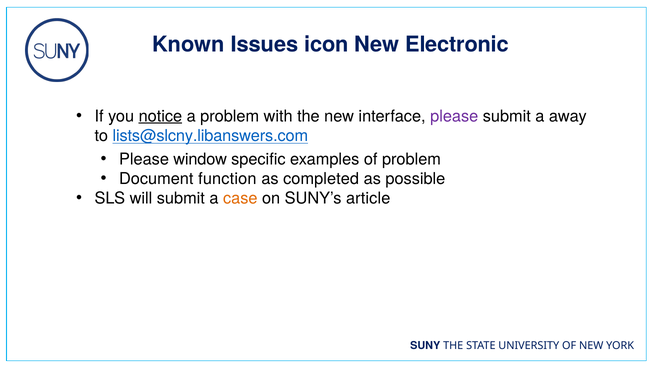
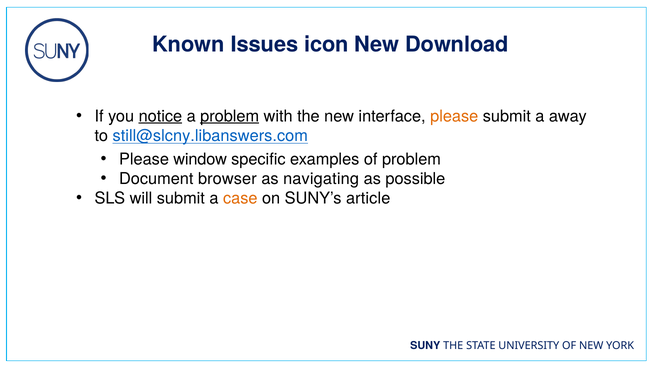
Electronic: Electronic -> Download (457, 44)
problem underline: none -> present (230, 116)
please colour: purple -> orange (454, 116)
lists@slcny.libanswers.com: lists@slcny.libanswers.com -> still@slcny.libanswers.com (210, 135)
function: function -> browser (227, 178)
completed: completed -> navigating (321, 178)
